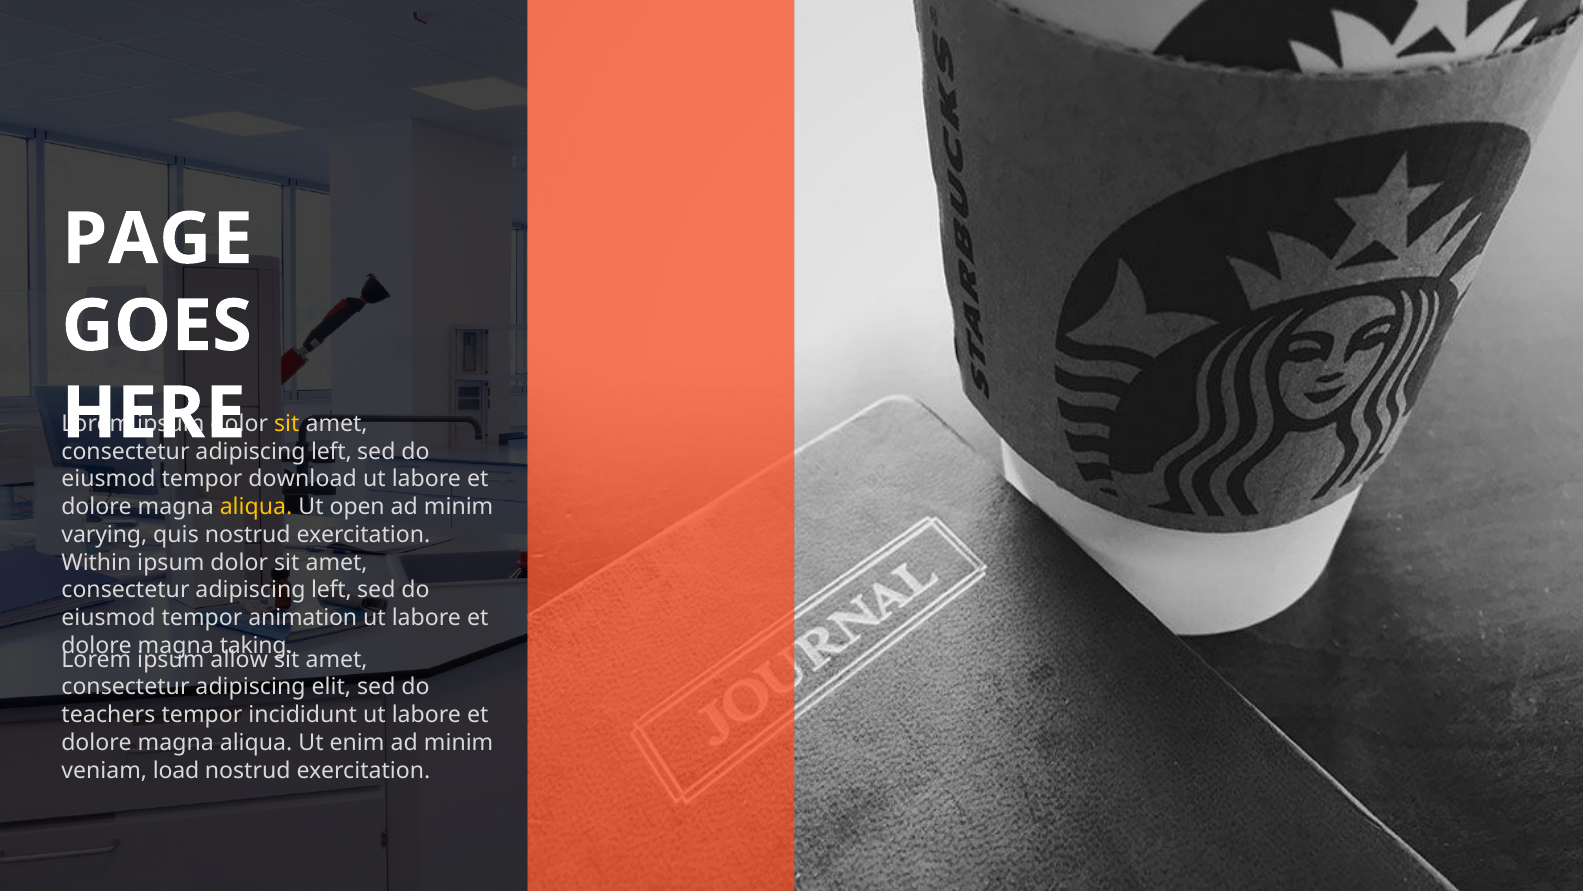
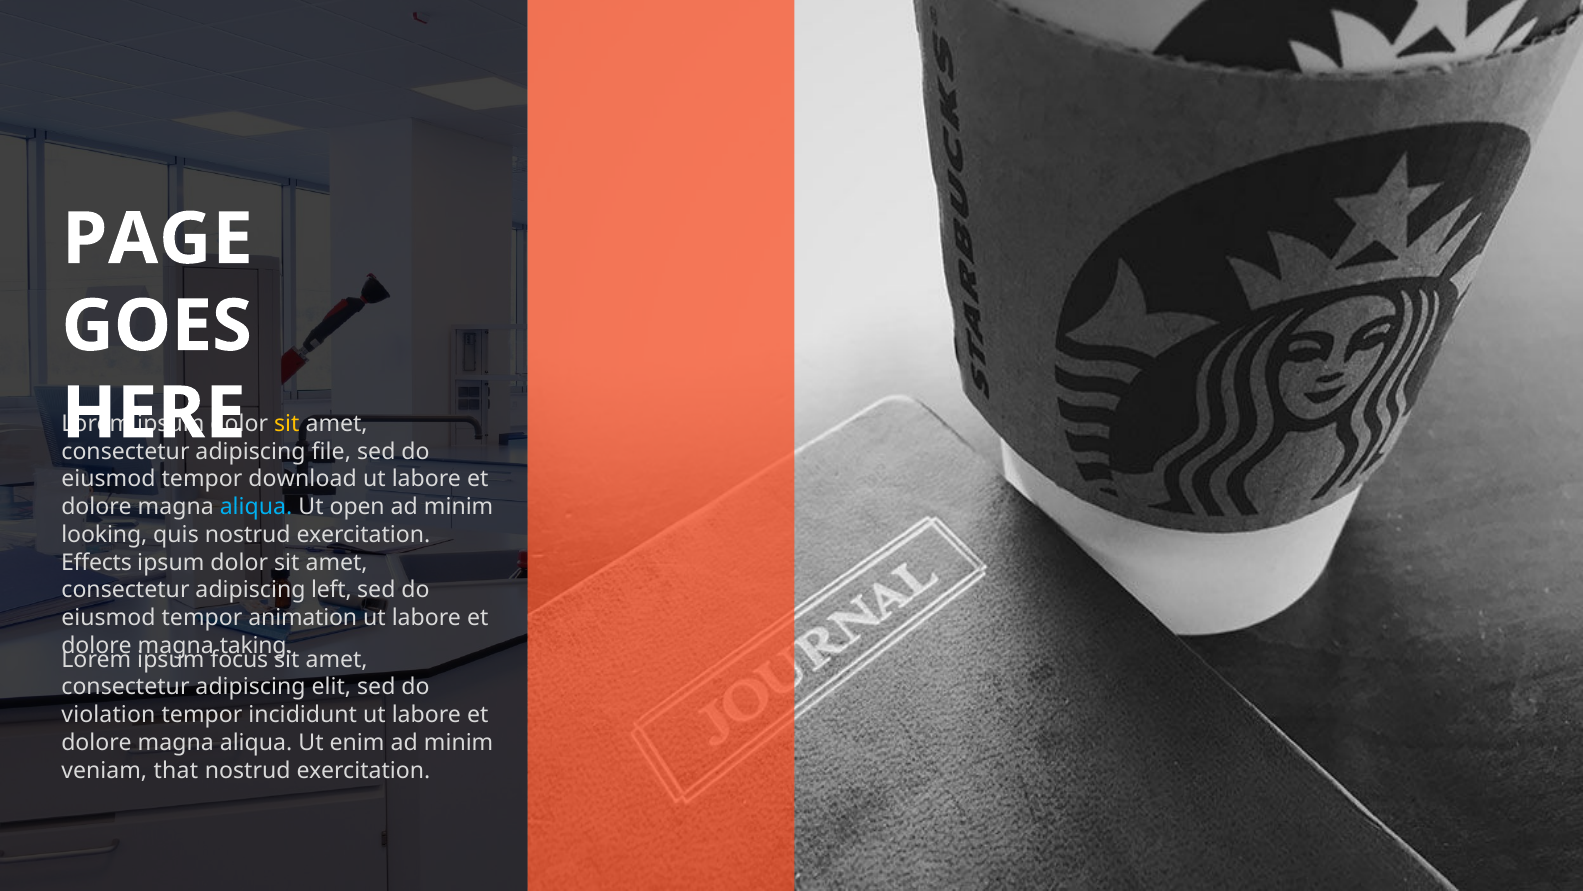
left: left -> file (331, 451)
aliqua colour: yellow -> light blue (256, 507)
varying: varying -> looking (104, 534)
Within: Within -> Effects (96, 562)
allow: allow -> focus (239, 659)
teachers: teachers -> violation (108, 715)
load: load -> that (176, 770)
